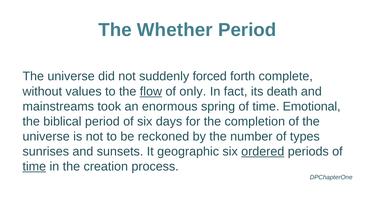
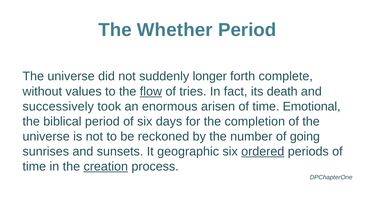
forced: forced -> longer (210, 76)
only: only -> tries (193, 91)
mainstreams: mainstreams -> successively (58, 106)
spring: spring -> arisen (218, 106)
types: types -> going (305, 136)
time underline: present -> none (34, 166)
creation underline: none -> present (106, 166)
